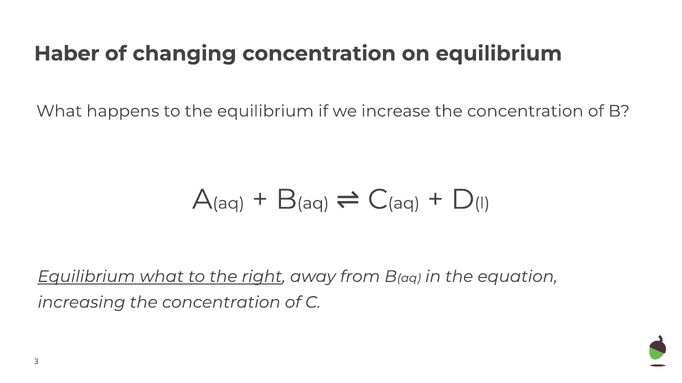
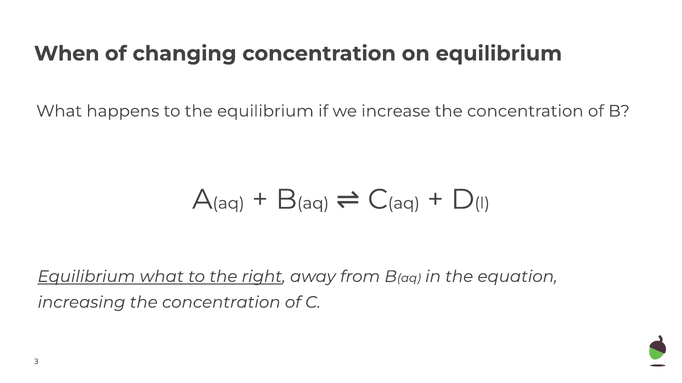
Haber: Haber -> When (67, 54)
